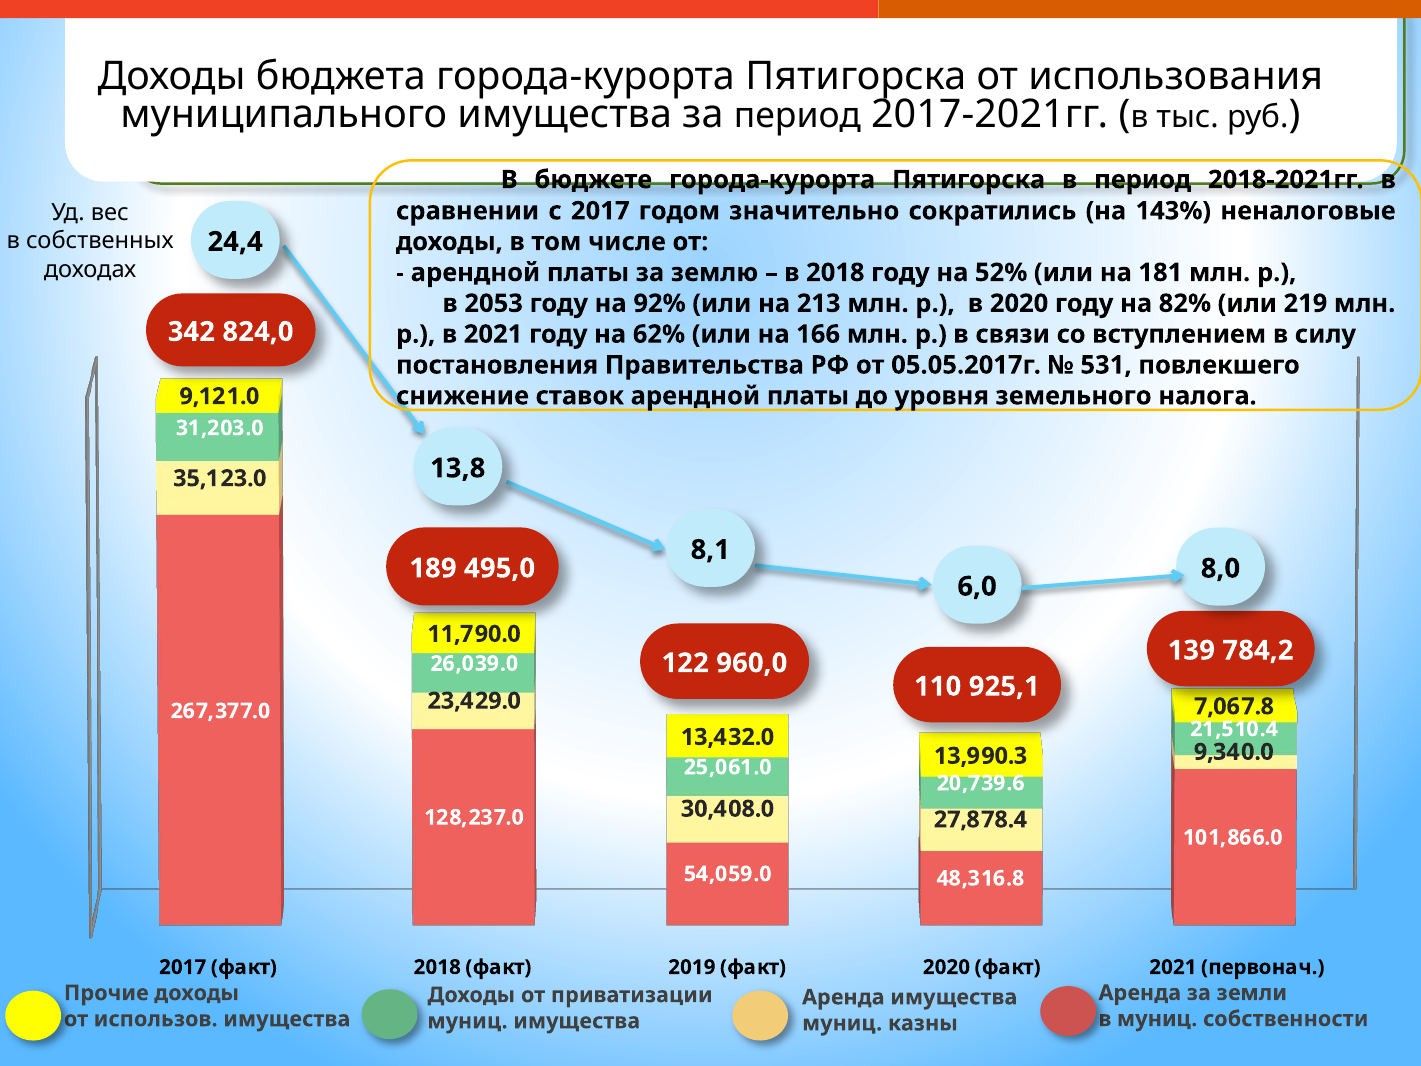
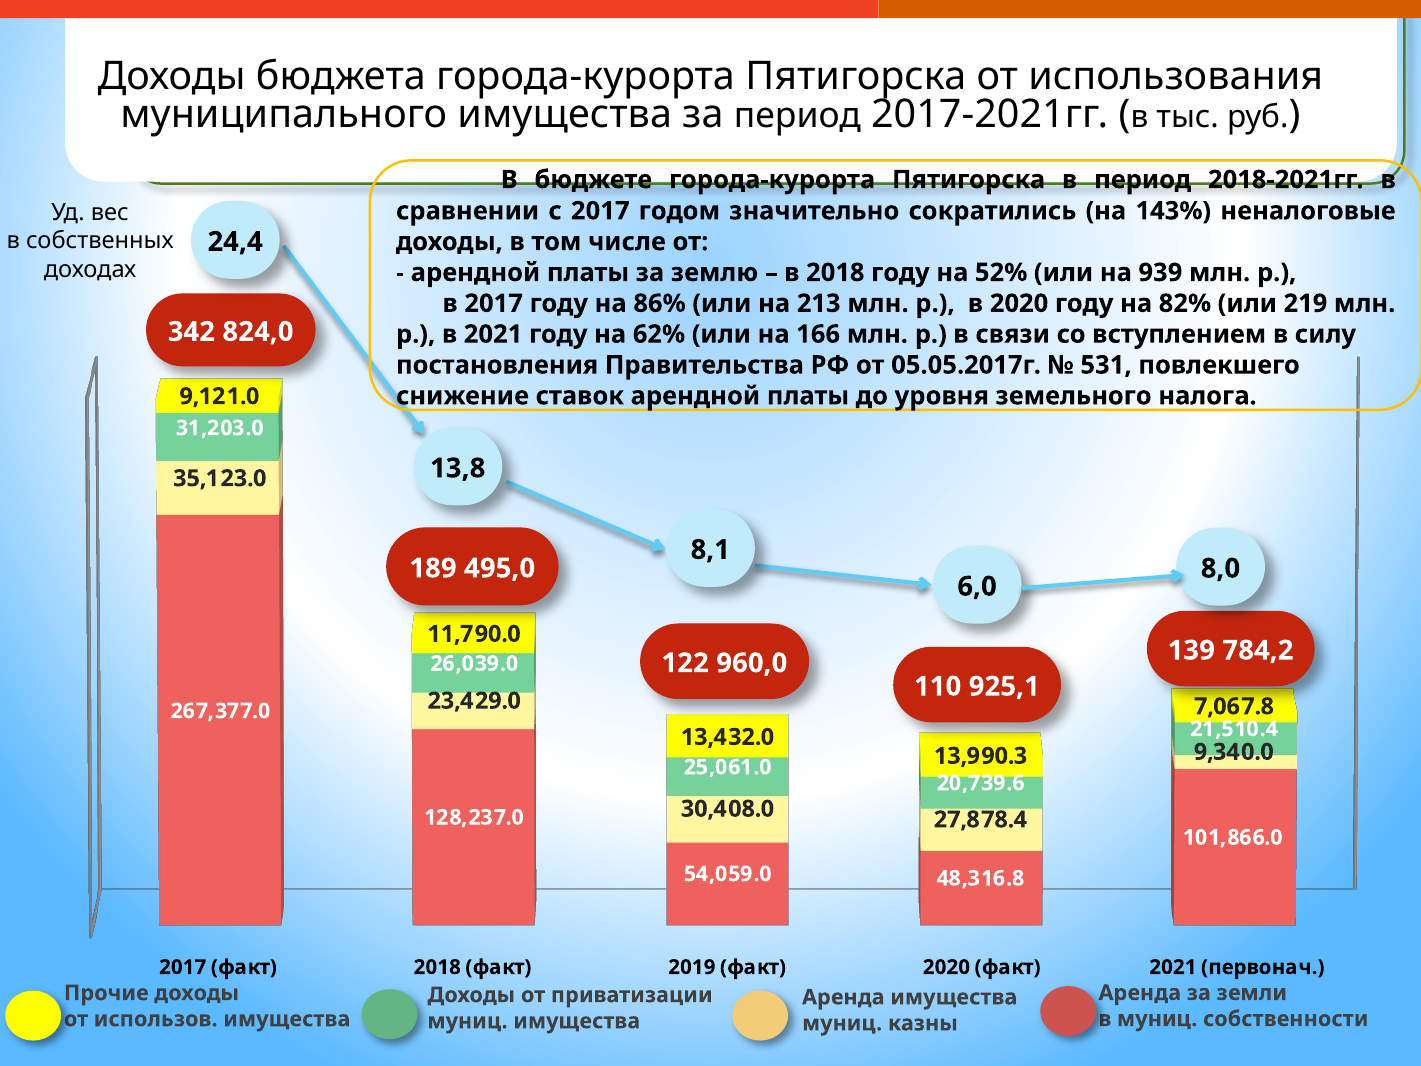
181: 181 -> 939 (1160, 273)
в 2053: 2053 -> 2017 (494, 303)
92%: 92% -> 86% (660, 303)
